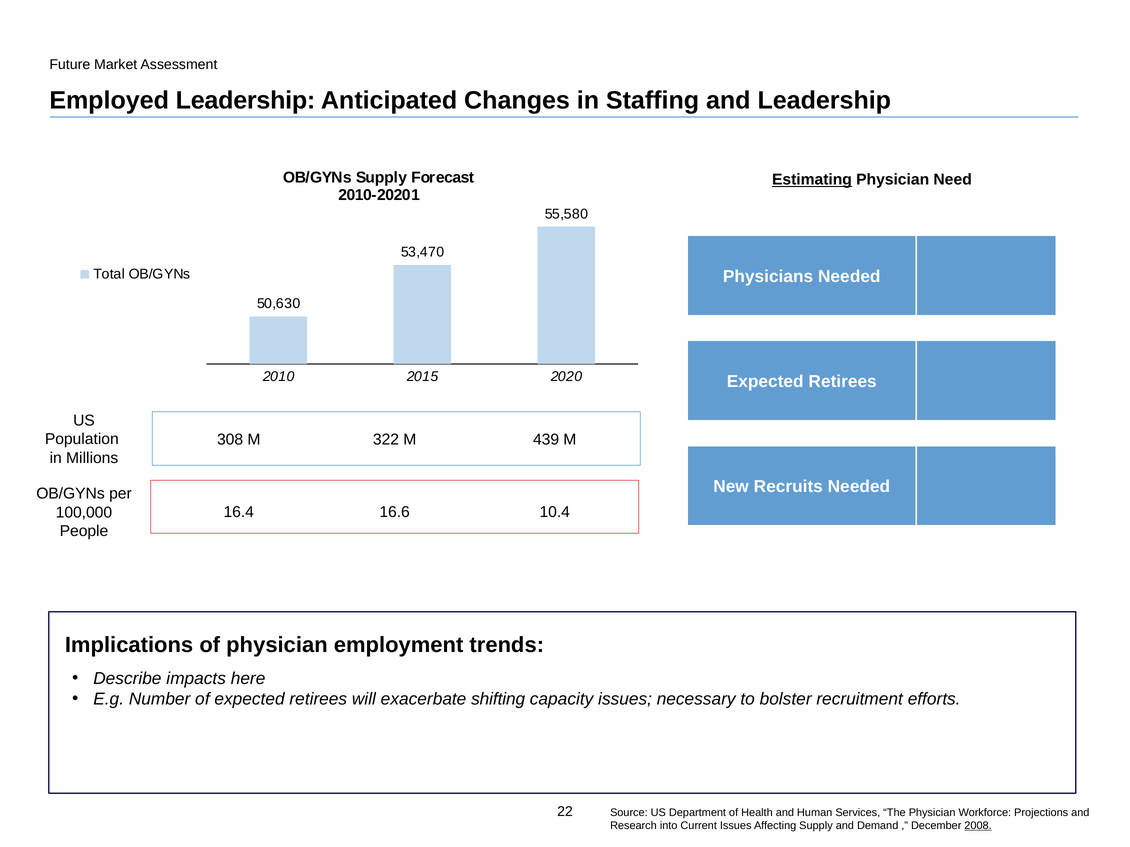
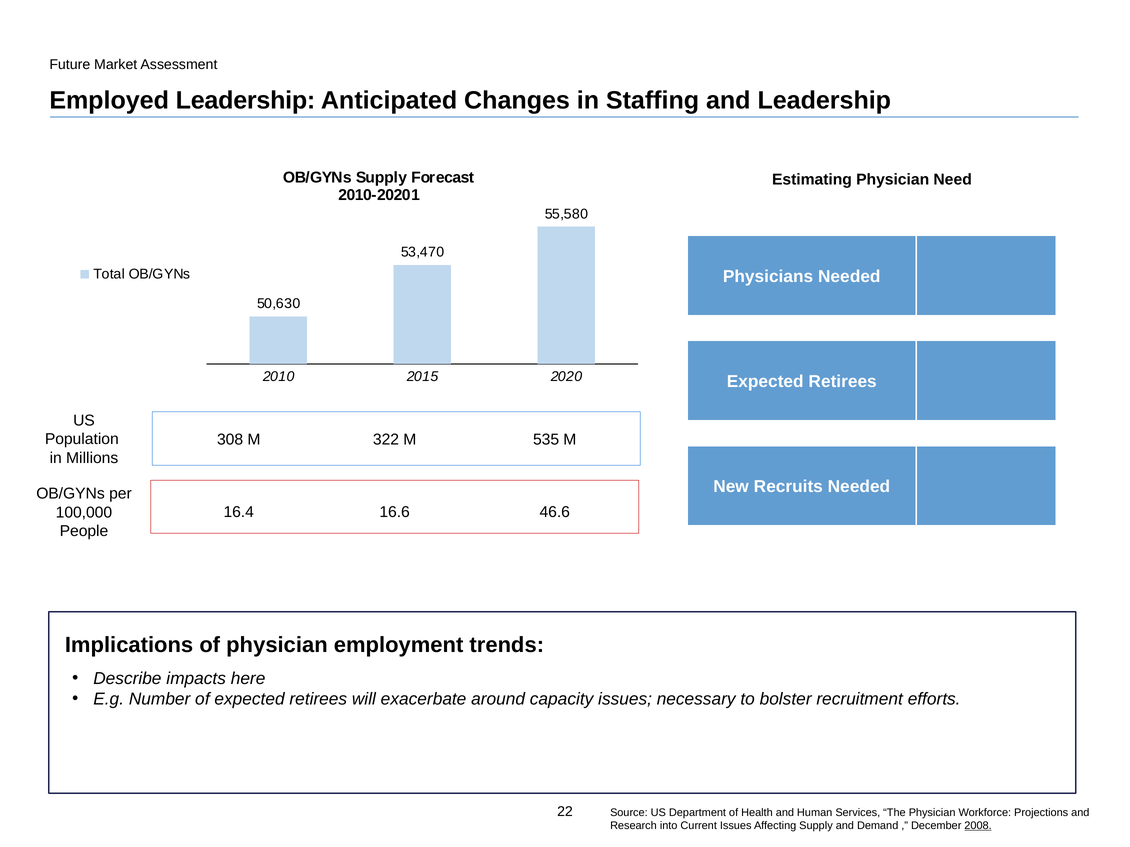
Estimating underline: present -> none (812, 180)
439: 439 -> 535 (546, 440)
10.4: 10.4 -> 46.6 (555, 512)
shifting: shifting -> around (498, 700)
